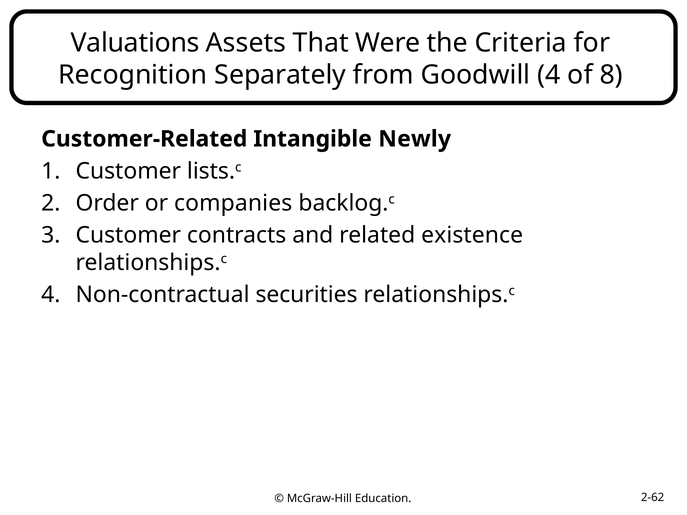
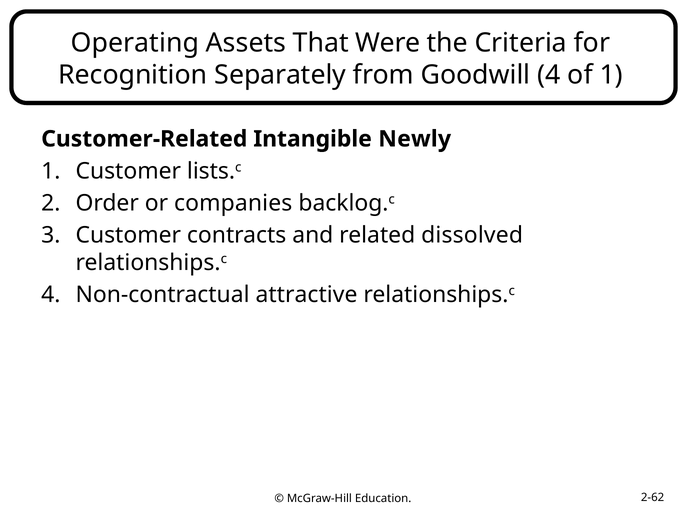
Valuations: Valuations -> Operating (135, 43)
of 8: 8 -> 1 (611, 75)
existence: existence -> dissolved (472, 235)
securities: securities -> attractive (306, 295)
